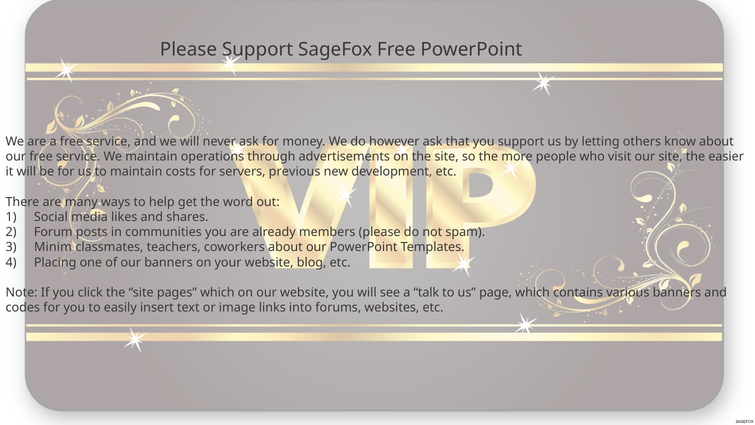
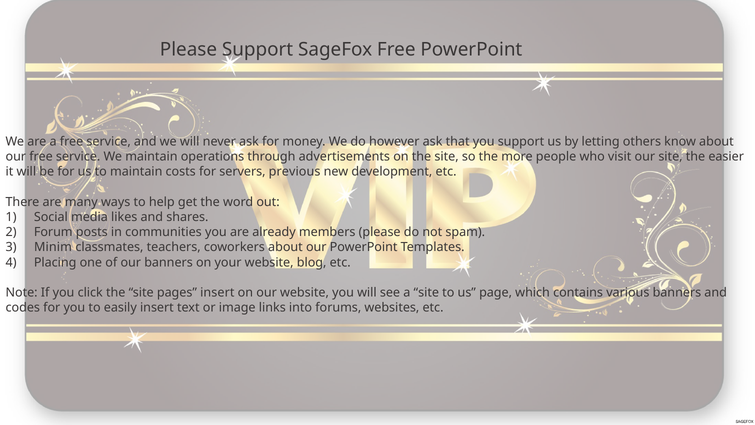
pages which: which -> insert (217, 292)
a talk: talk -> site (426, 292)
